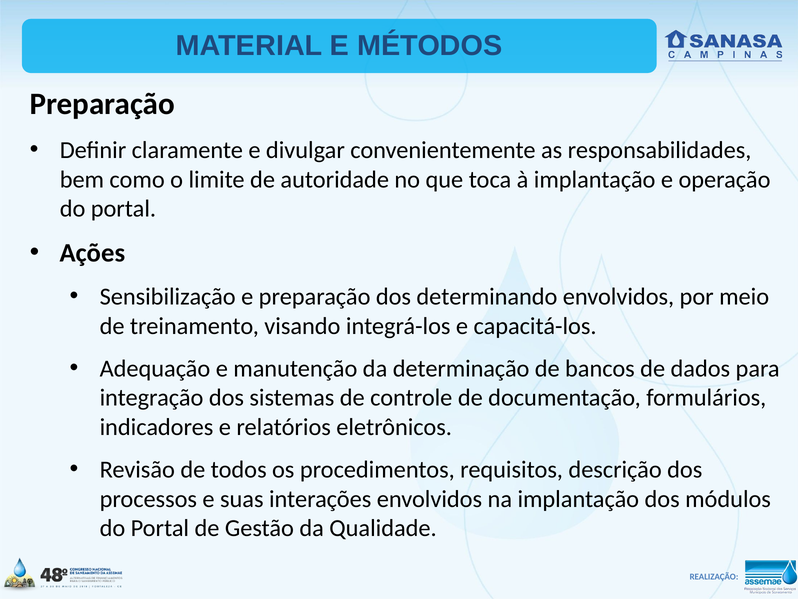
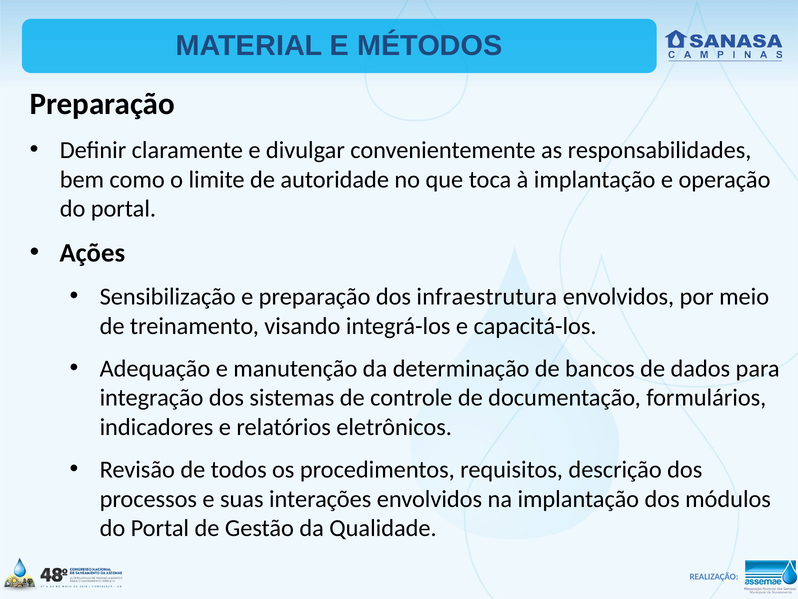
determinando: determinando -> infraestrutura (487, 296)
